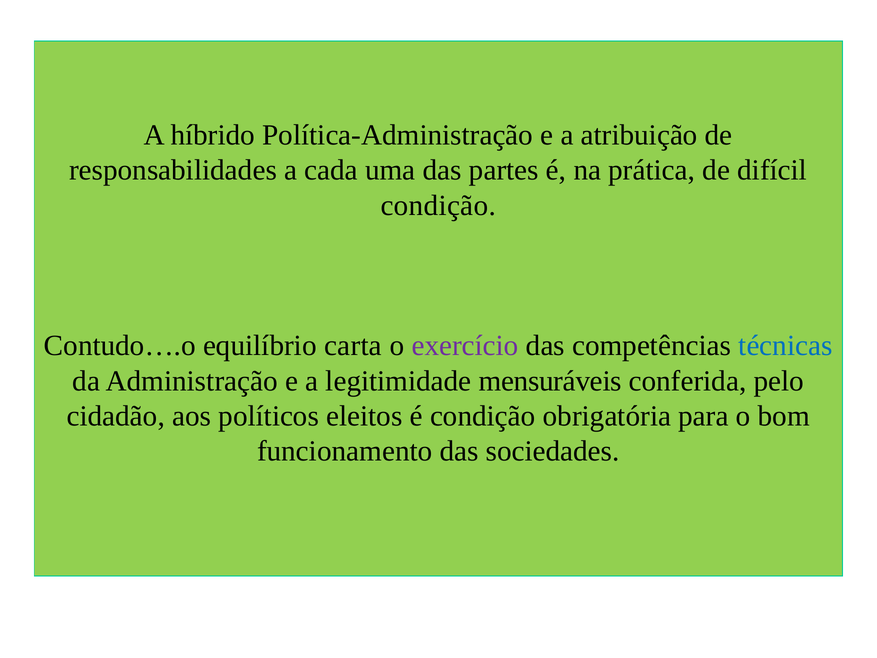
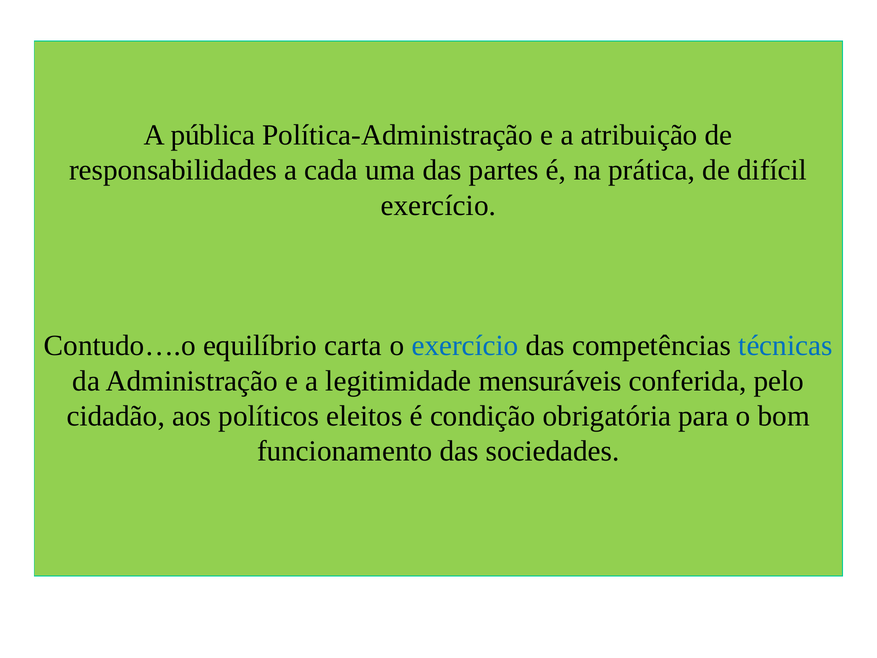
híbrido: híbrido -> pública (213, 135)
condição: condição -> exercício (438, 205)
exercício colour: purple -> blue (465, 346)
